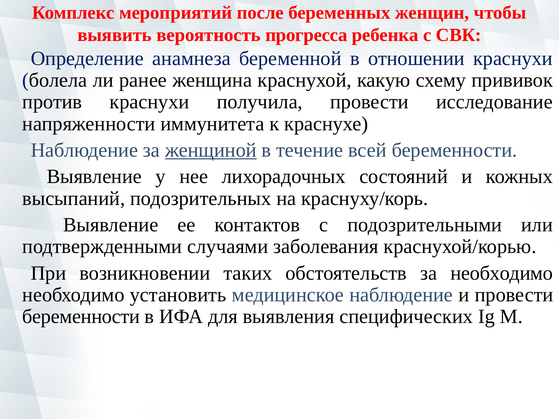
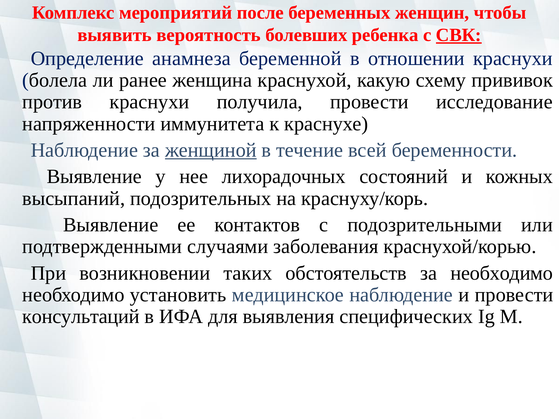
прогресса: прогресса -> болевших (306, 35)
СВК underline: none -> present (459, 35)
беременности: беременности -> консультаций (81, 317)
